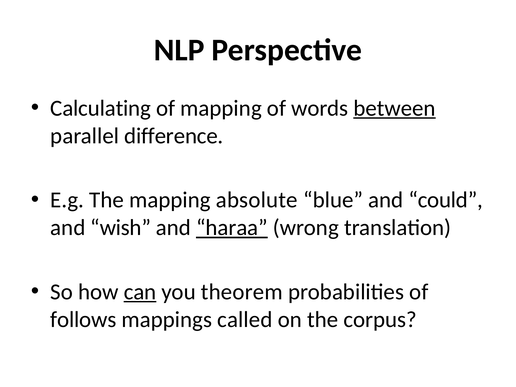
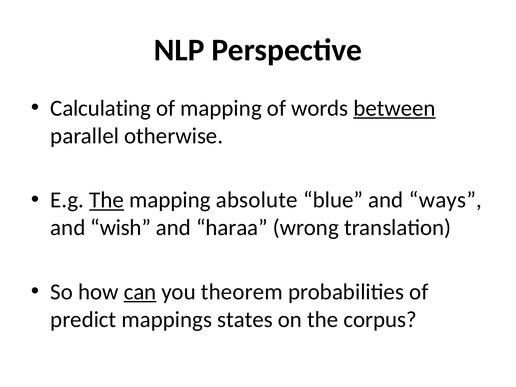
difference: difference -> otherwise (174, 136)
The underline: none -> present (107, 200)
could: could -> ways (445, 200)
haraa underline: present -> none (232, 228)
follows: follows -> predict (83, 319)
called: called -> states (245, 319)
